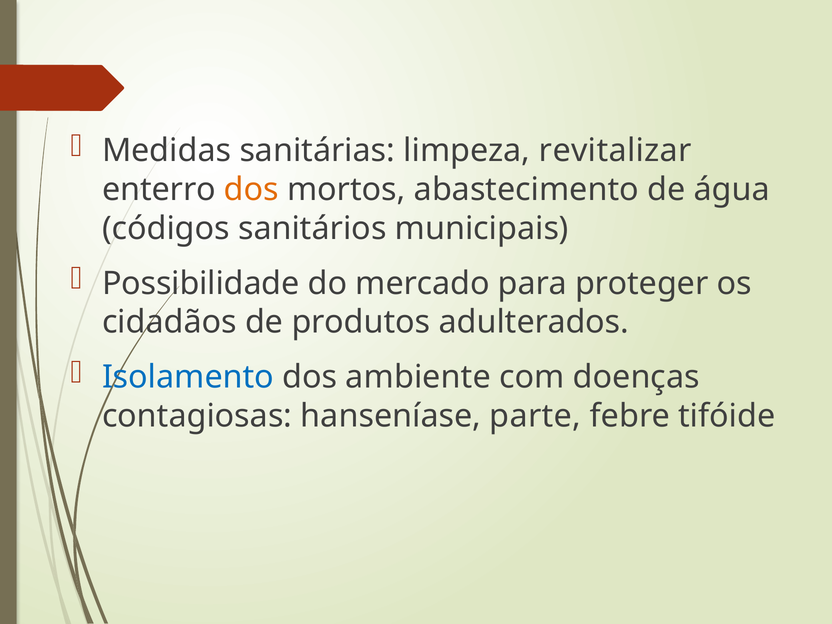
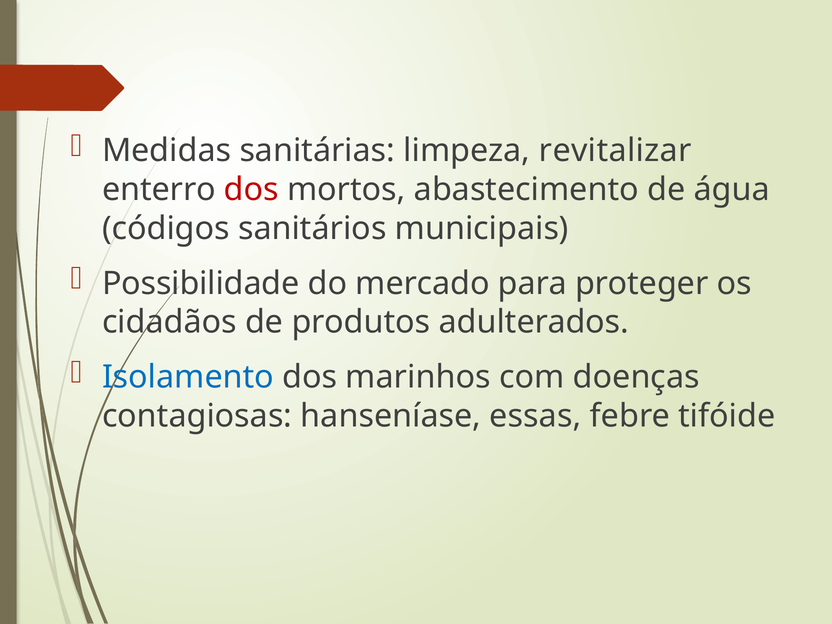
dos colour: orange -> red (251, 190)
ambiente: ambiente -> marinhos (418, 377)
parte: parte -> essas (535, 416)
